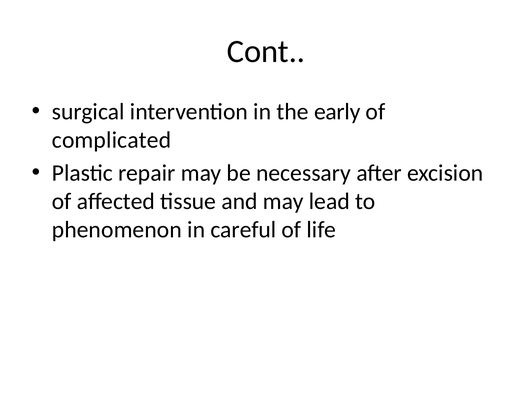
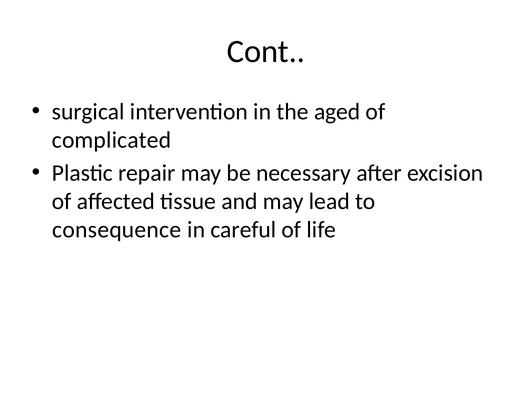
early: early -> aged (337, 112)
phenomenon: phenomenon -> consequence (117, 230)
